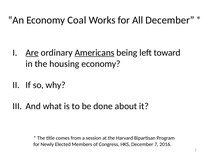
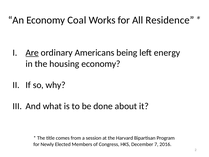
All December: December -> Residence (170, 20)
Americans underline: present -> none (95, 53)
toward: toward -> energy (167, 53)
